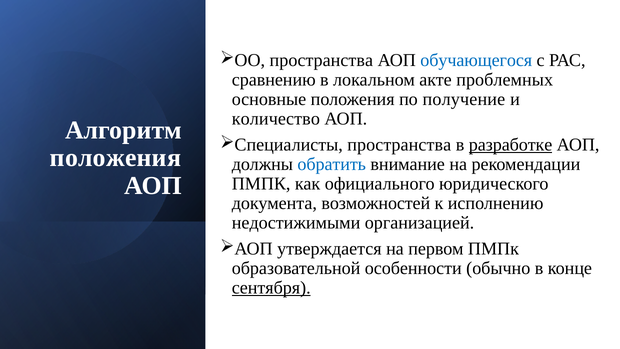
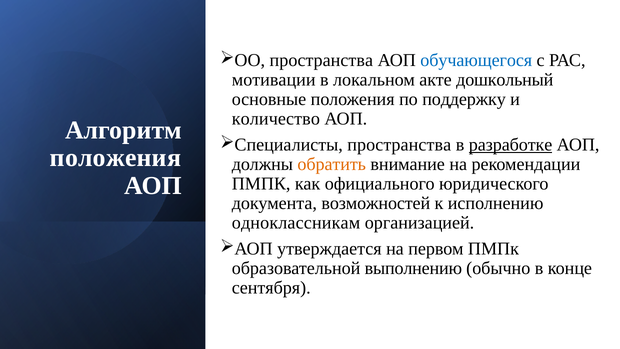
сравнению: сравнению -> мотивации (274, 80)
проблемных: проблемных -> дошкольный (505, 80)
получение: получение -> поддержку (464, 99)
обратить colour: blue -> orange (332, 164)
недостижимыми: недостижимыми -> одноклассникам (296, 223)
особенности: особенности -> выполнению (413, 268)
сентября underline: present -> none (271, 288)
